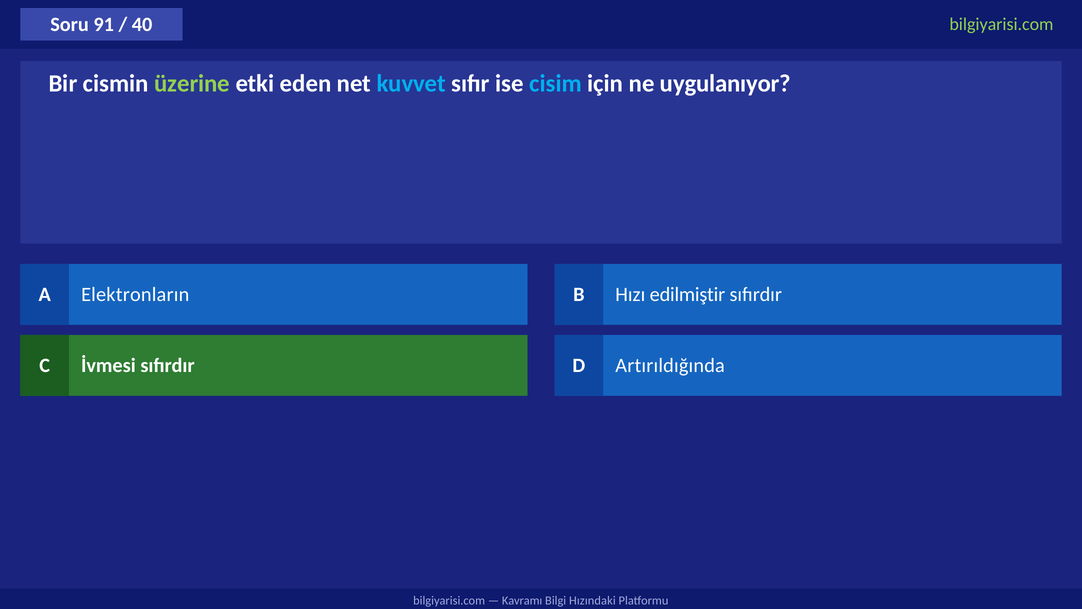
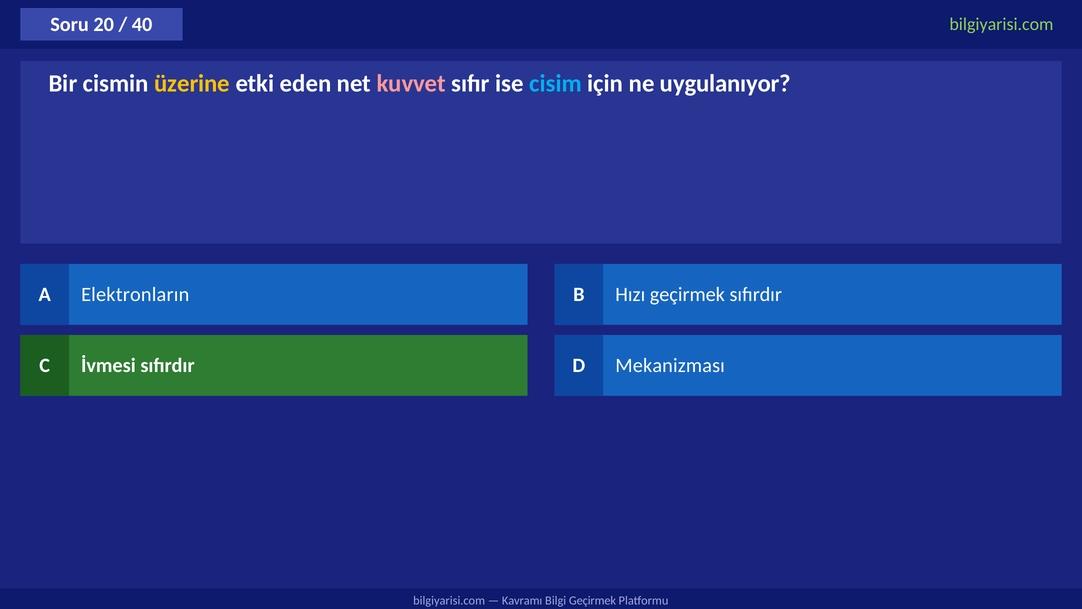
91: 91 -> 20 (104, 25)
üzerine colour: light green -> yellow (192, 83)
kuvvet colour: light blue -> pink (411, 83)
Hızı edilmiştir: edilmiştir -> geçirmek (687, 294)
Artırıldığında: Artırıldığında -> Mekanizması (670, 365)
Bilgi Hızındaki: Hızındaki -> Geçirmek (593, 600)
